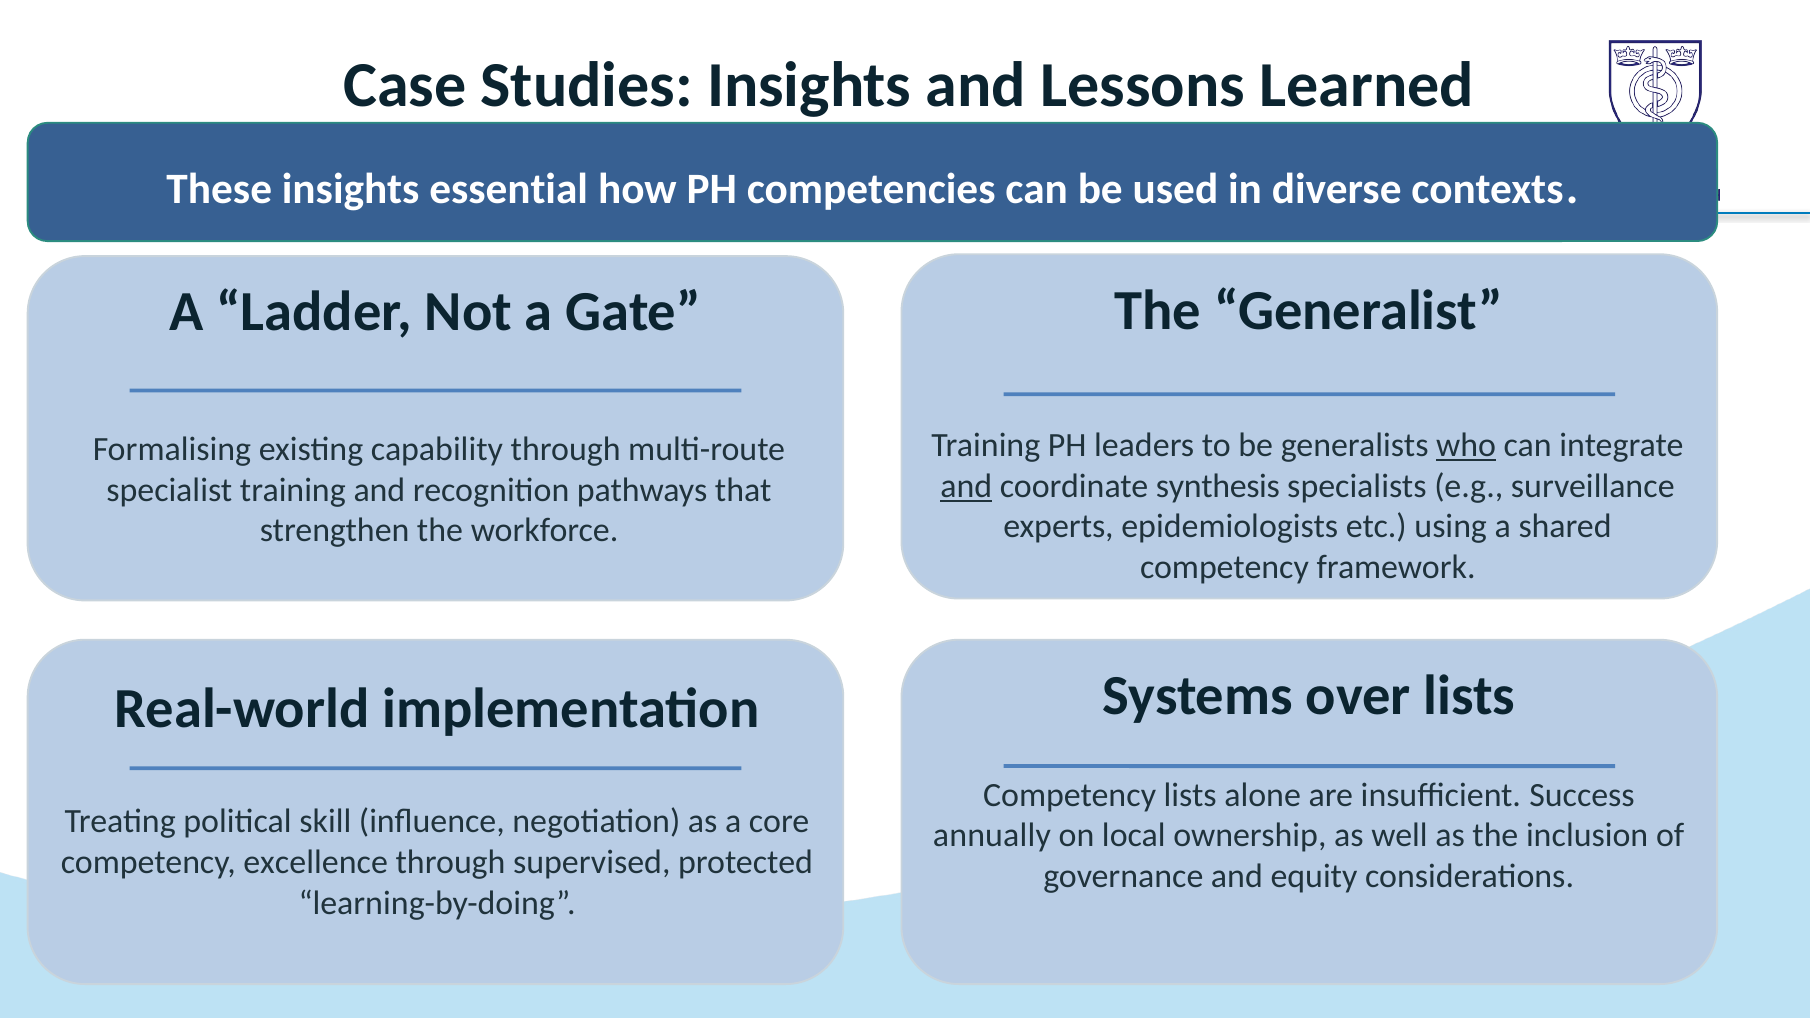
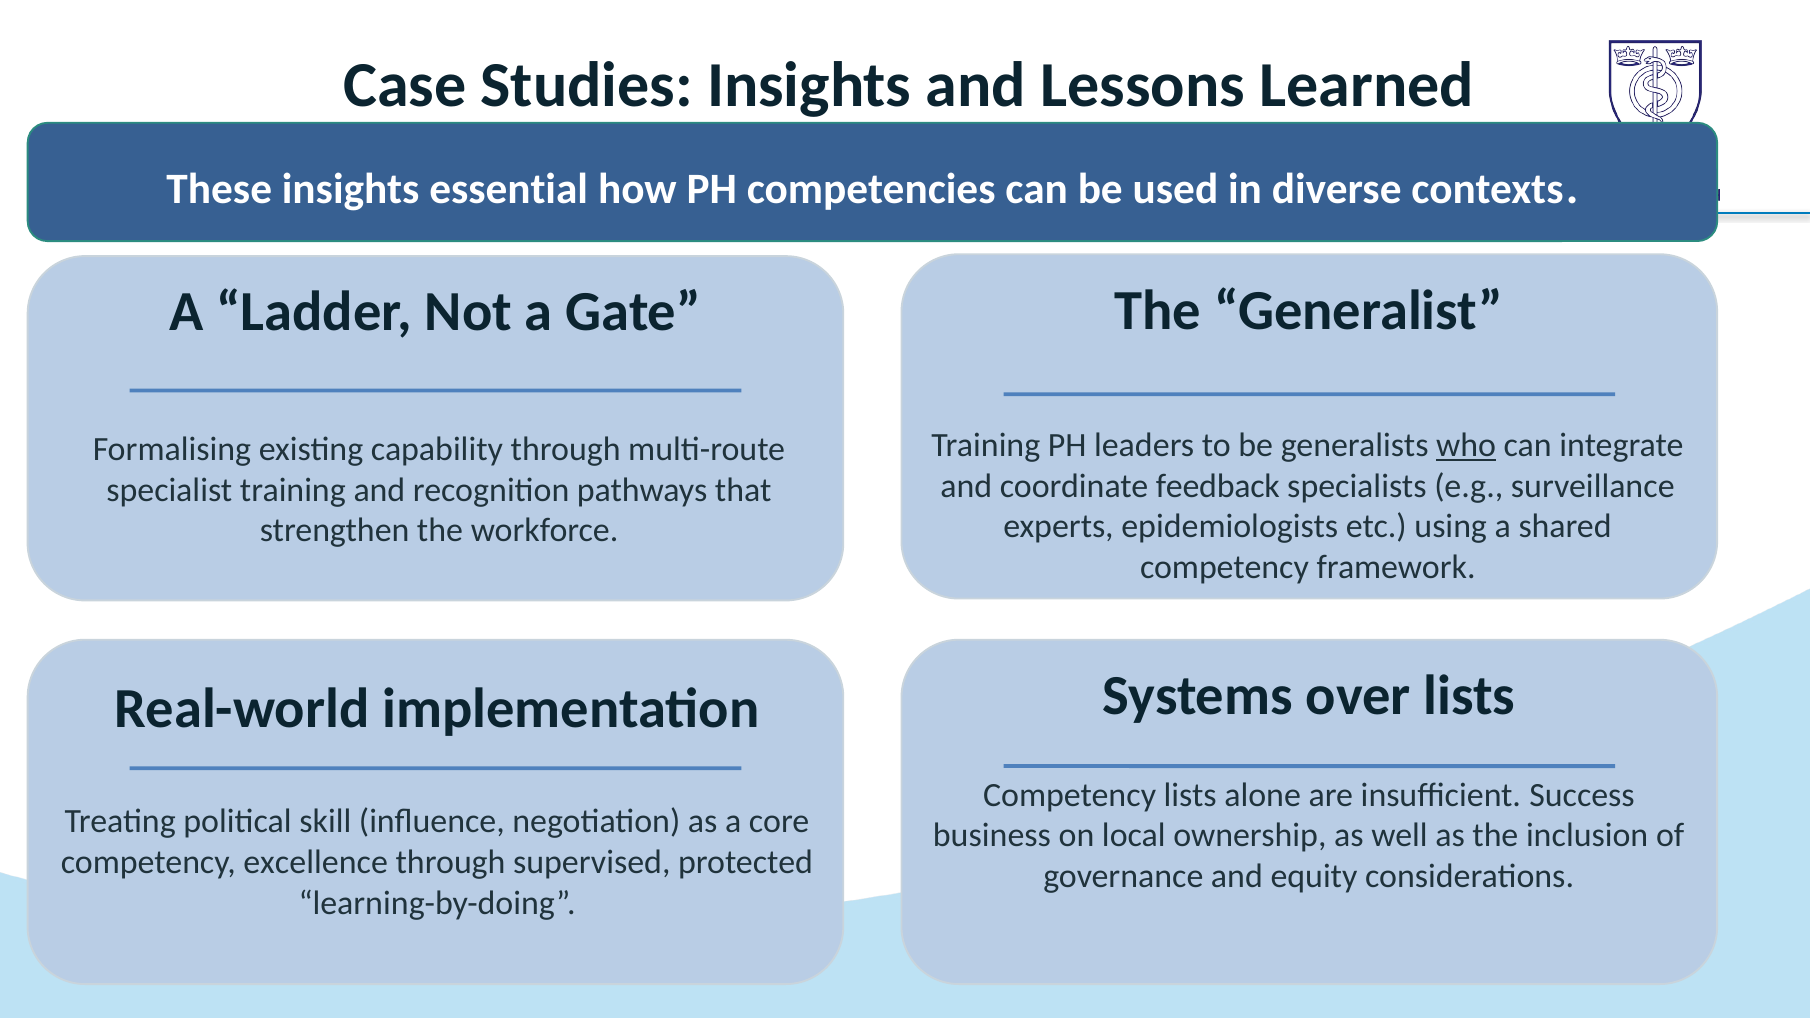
and underline: present -> none (966, 486)
synthesis: synthesis -> feedback (1218, 486)
annually: annually -> business (992, 836)
